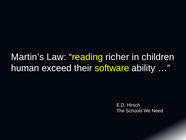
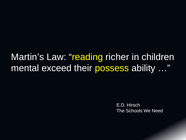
human: human -> mental (25, 68)
software: software -> possess (112, 68)
